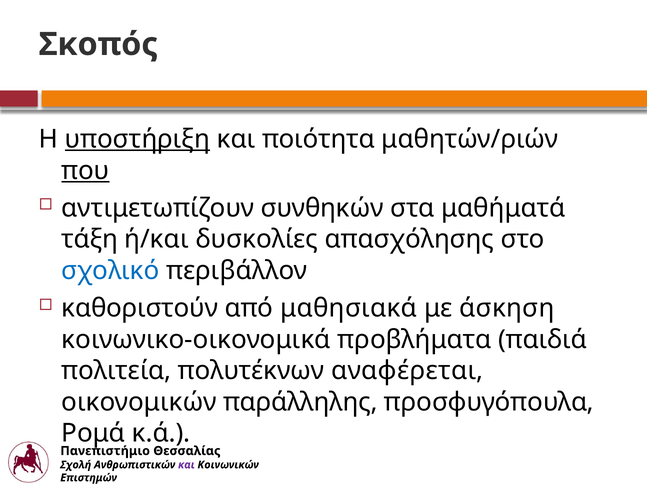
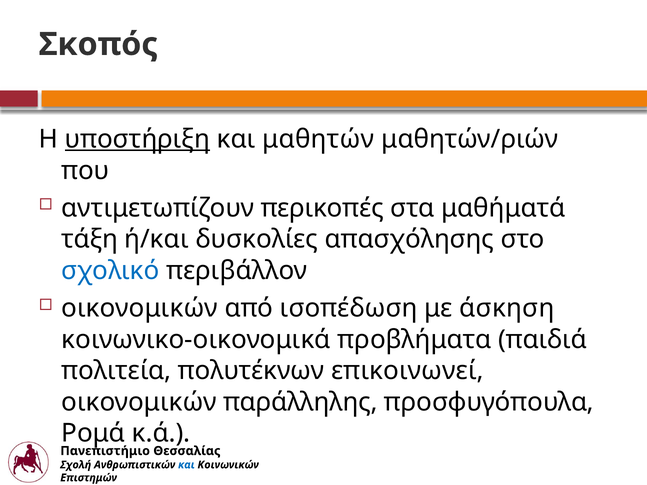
ποιότητα: ποιότητα -> μαθητών (318, 139)
που underline: present -> none (85, 171)
συνθηκών: συνθηκών -> περικοπές (322, 208)
καθοριστούν: καθοριστούν -> οικονομικών (140, 308)
μαθησιακά: μαθησιακά -> ισοπέδωση (349, 308)
αναφέρεται: αναφέρεται -> επικοινωνεί (407, 371)
και colour: purple -> blue (186, 465)
